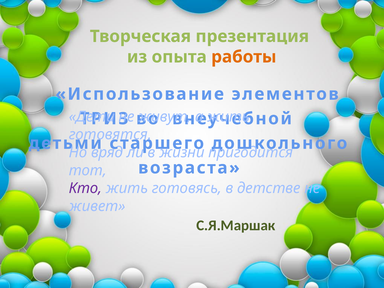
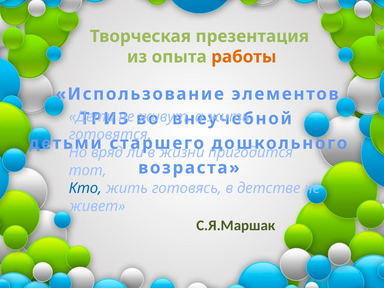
Кто colour: purple -> blue (85, 188)
